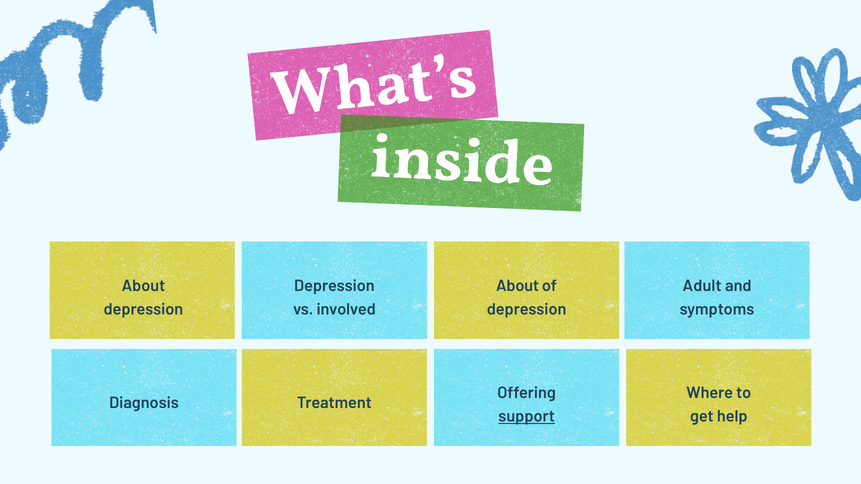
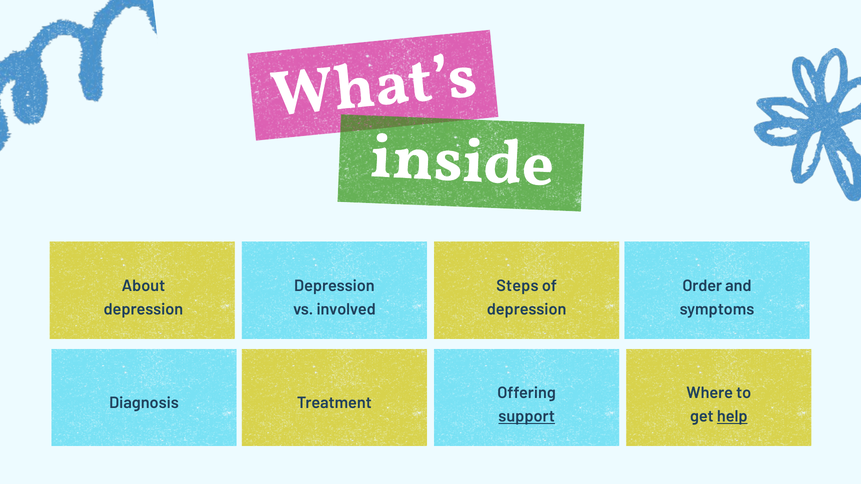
About: About -> Steps (517, 286)
Adult: Adult -> Order (702, 286)
help underline: none -> present (732, 417)
